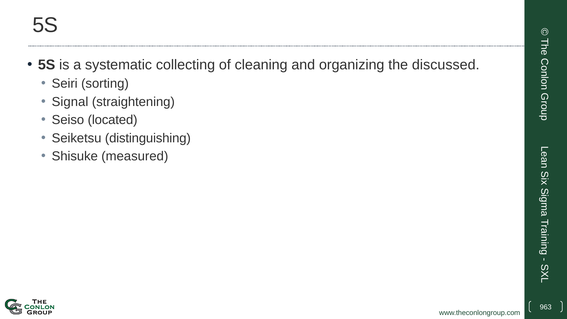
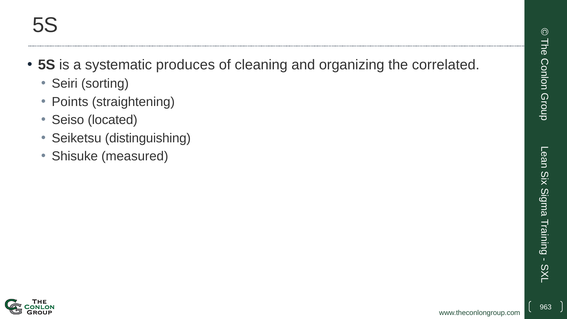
collecting: collecting -> produces (185, 65)
discussed: discussed -> correlated (446, 65)
Signal: Signal -> Points (70, 102)
